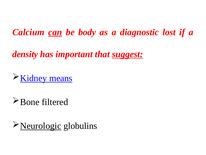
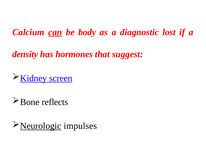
important: important -> hormones (74, 54)
suggest underline: present -> none (128, 54)
means: means -> screen (61, 78)
filtered: filtered -> reflects (55, 102)
globulins: globulins -> impulses (80, 126)
